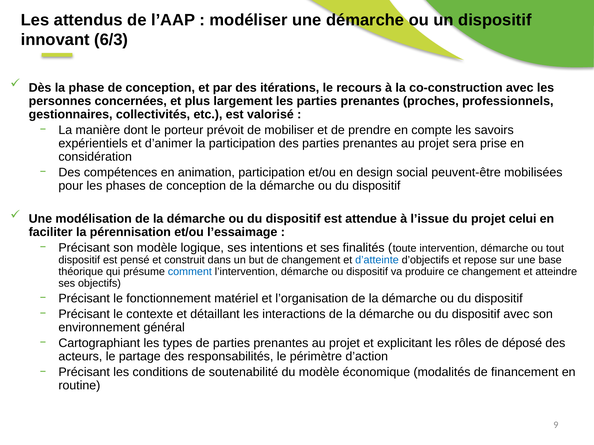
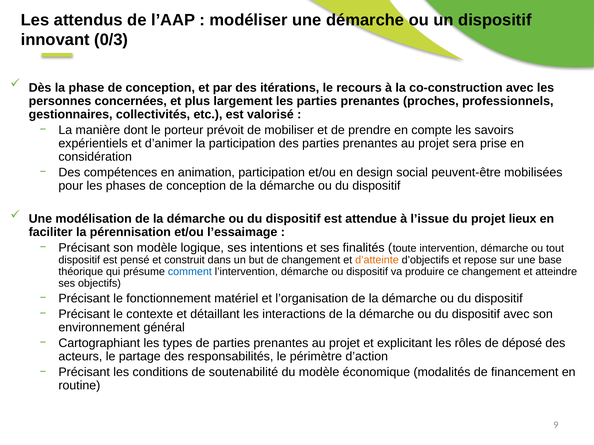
6/3: 6/3 -> 0/3 (111, 40)
celui: celui -> lieux (523, 219)
d’atteinte colour: blue -> orange (377, 260)
